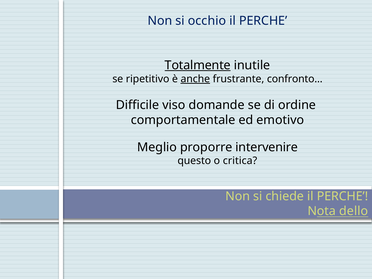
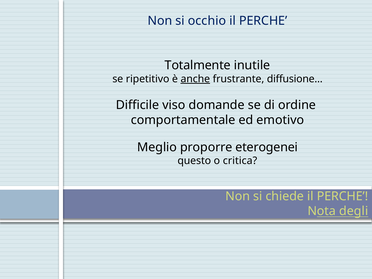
Totalmente underline: present -> none (198, 65)
confronto…: confronto… -> diffusione… (295, 79)
intervenire: intervenire -> eterogenei (267, 147)
dello: dello -> degli (354, 211)
